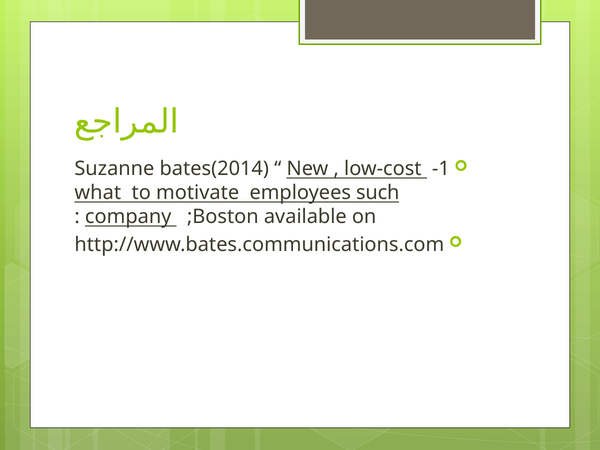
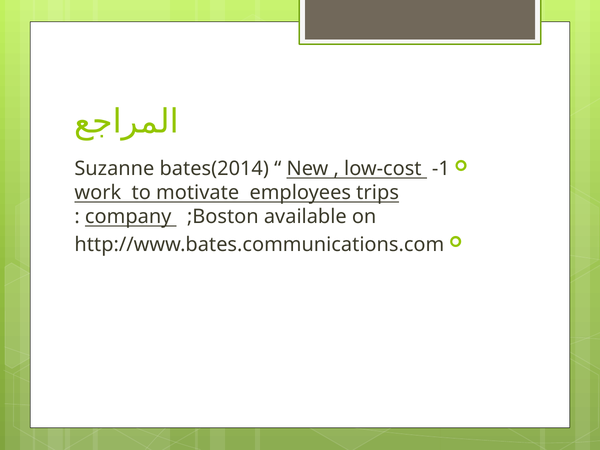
what: what -> work (98, 193)
such: such -> trips (378, 193)
